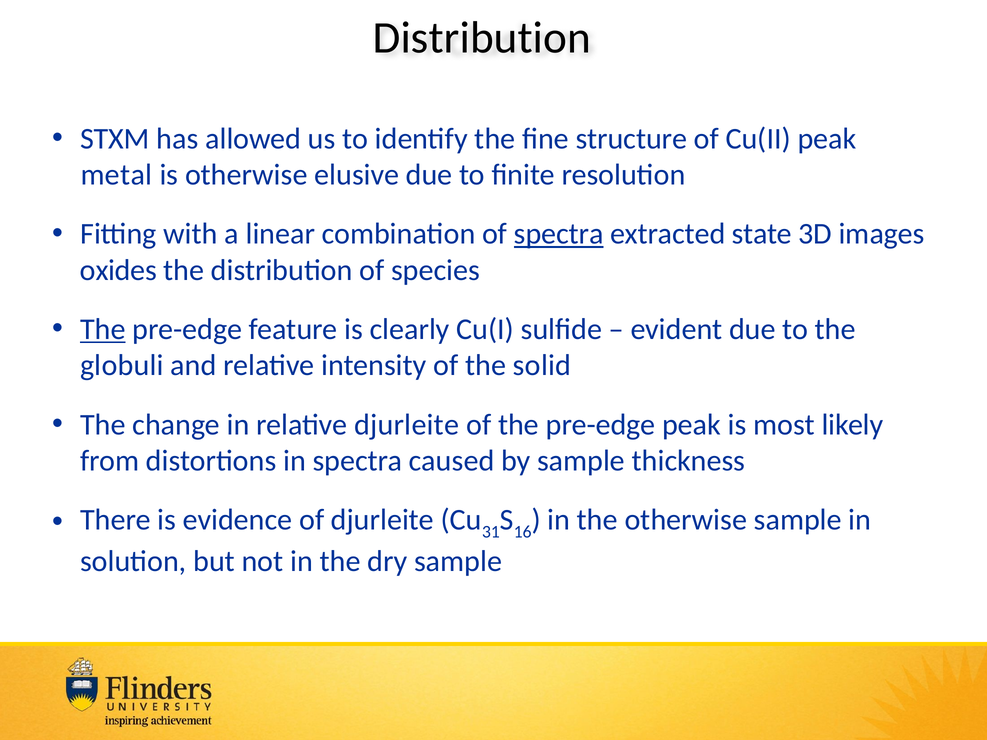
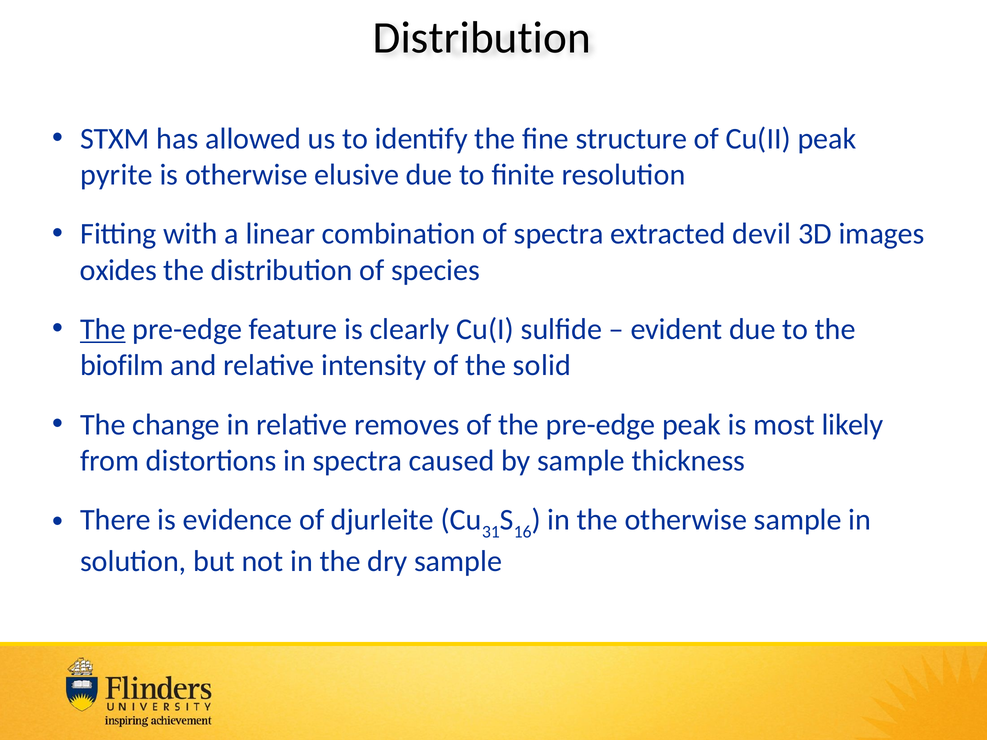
metal: metal -> pyrite (116, 175)
spectra underline: present -> none (559, 234)
state: state -> devil (762, 234)
globuli: globuli -> biofilm (122, 366)
relative djurleite: djurleite -> removes (407, 425)
